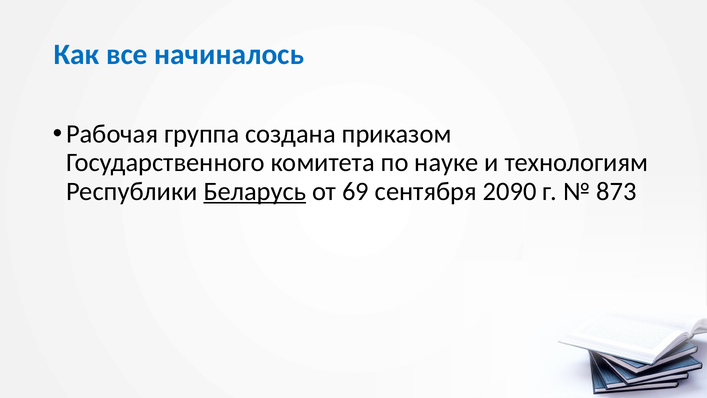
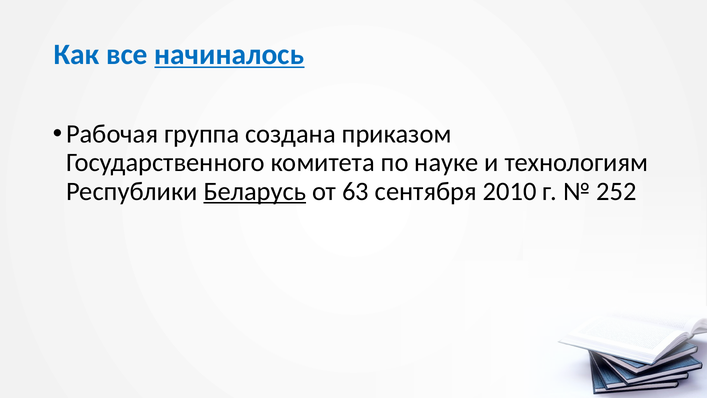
начиналось underline: none -> present (229, 54)
69: 69 -> 63 (355, 191)
2090: 2090 -> 2010 (510, 191)
873: 873 -> 252 (616, 191)
